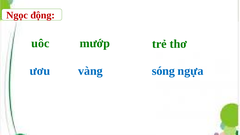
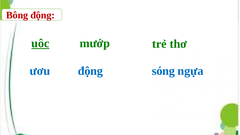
Ngọc: Ngọc -> Bông (17, 15)
uôc underline: none -> present (40, 43)
vàng: vàng -> động (90, 71)
